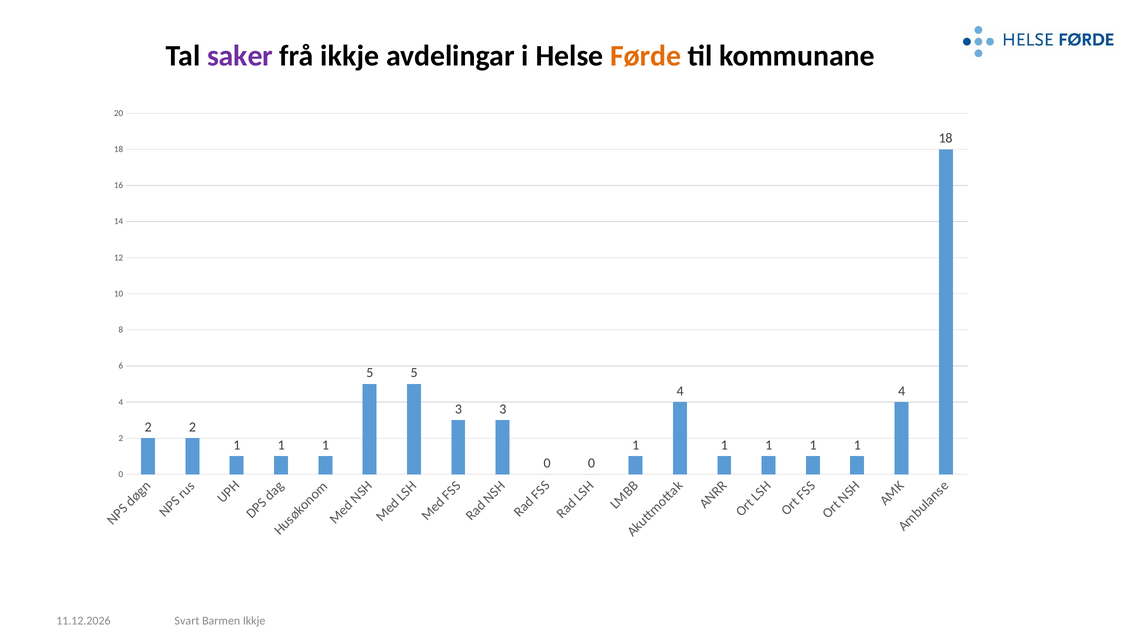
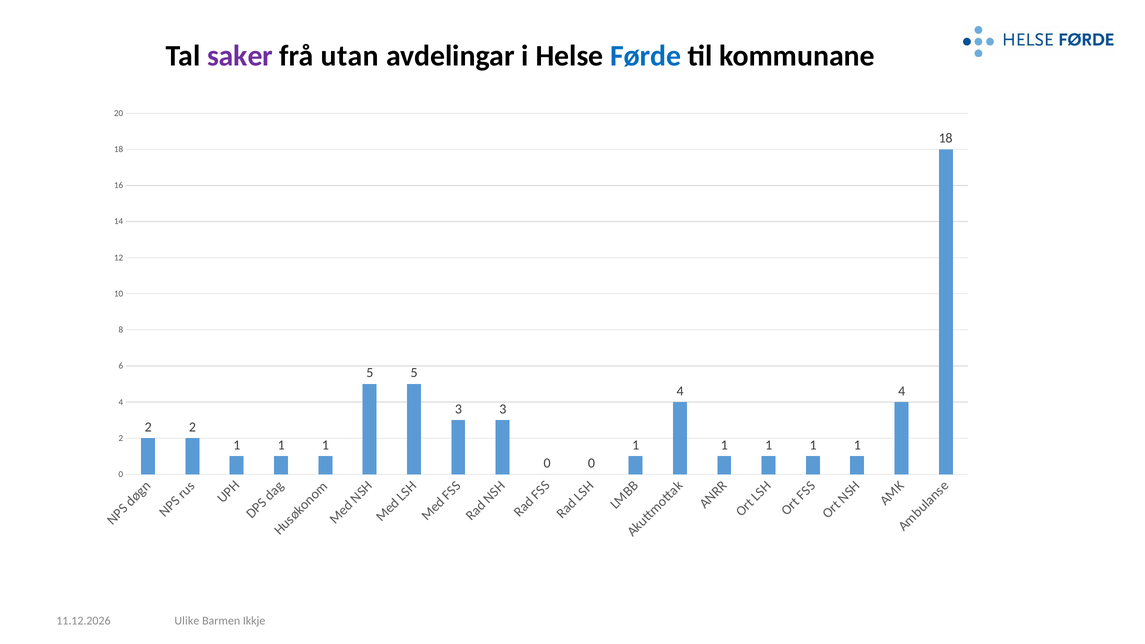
frå ikkje: ikkje -> utan (350, 56)
Førde colour: orange -> blue (646, 56)
Svart: Svart -> Ulike (187, 621)
